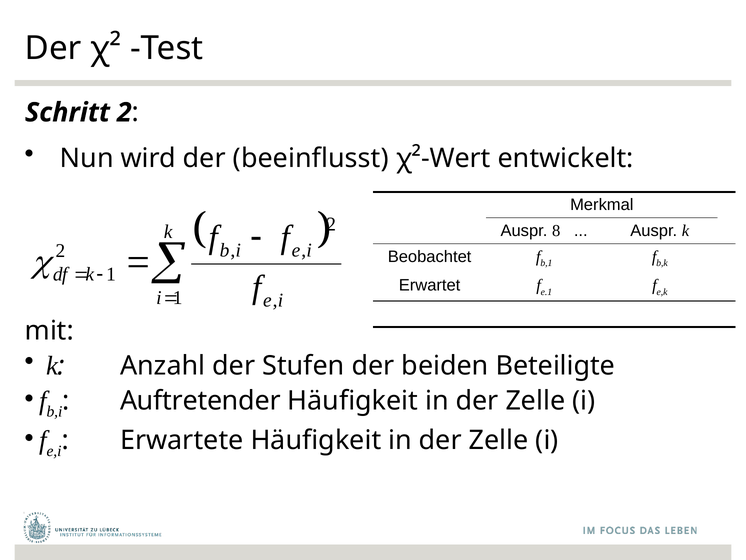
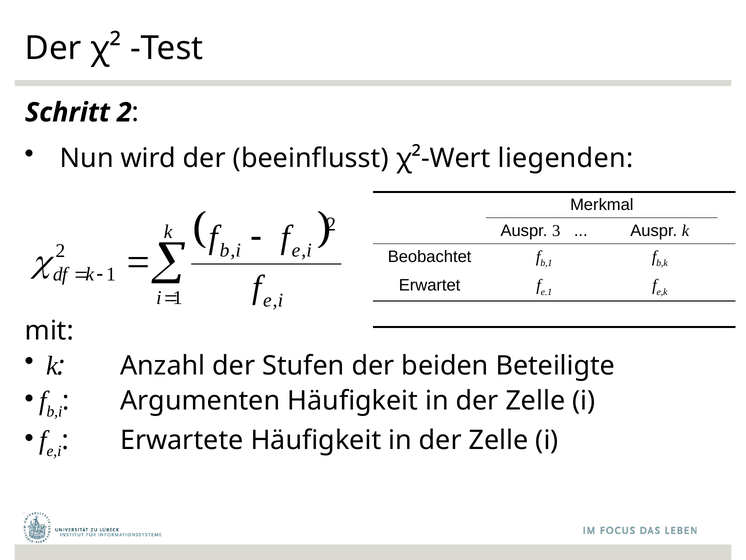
entwickelt: entwickelt -> liegenden (566, 158)
8: 8 -> 3 (556, 231)
Auftretender: Auftretender -> Argumenten (200, 401)
